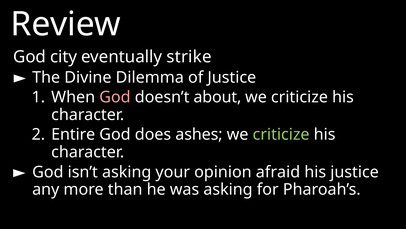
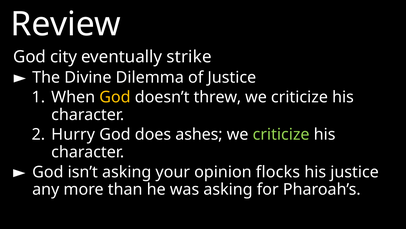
God colour: pink -> yellow (115, 97)
about: about -> threw (217, 97)
Entire: Entire -> Hurry (73, 134)
afraid: afraid -> flocks (278, 172)
